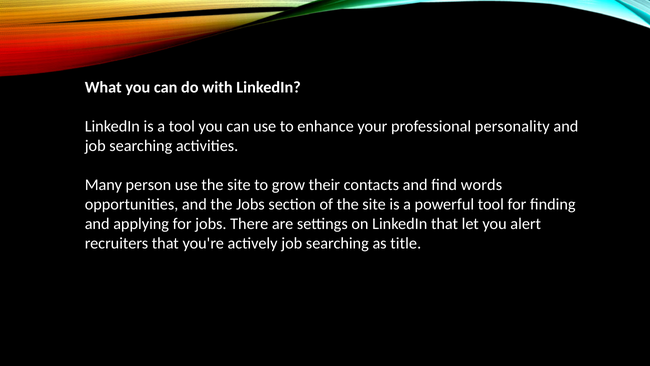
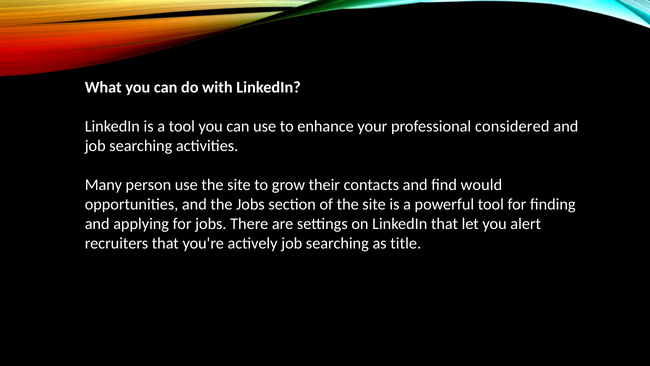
personality: personality -> considered (512, 126)
words: words -> would (481, 185)
